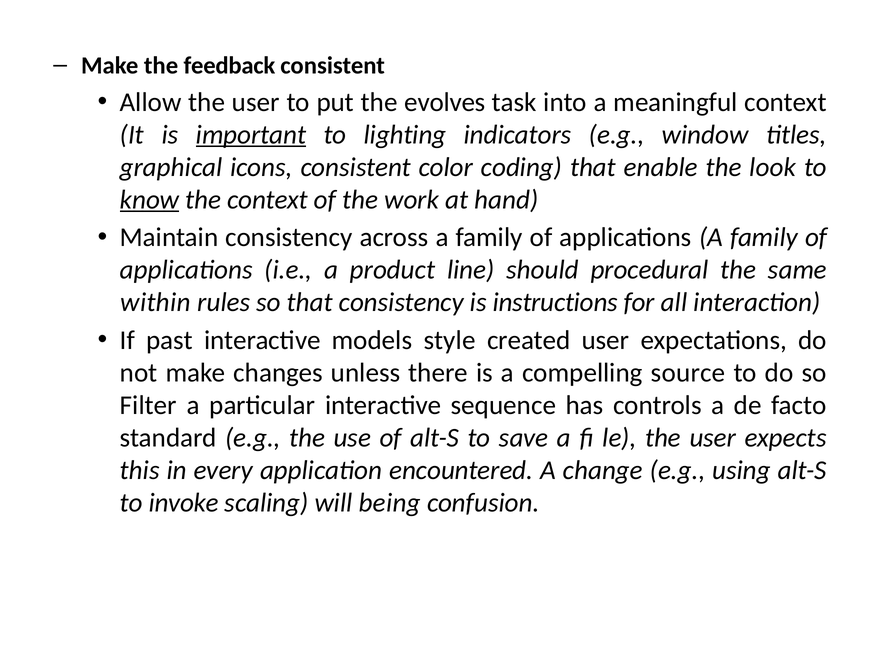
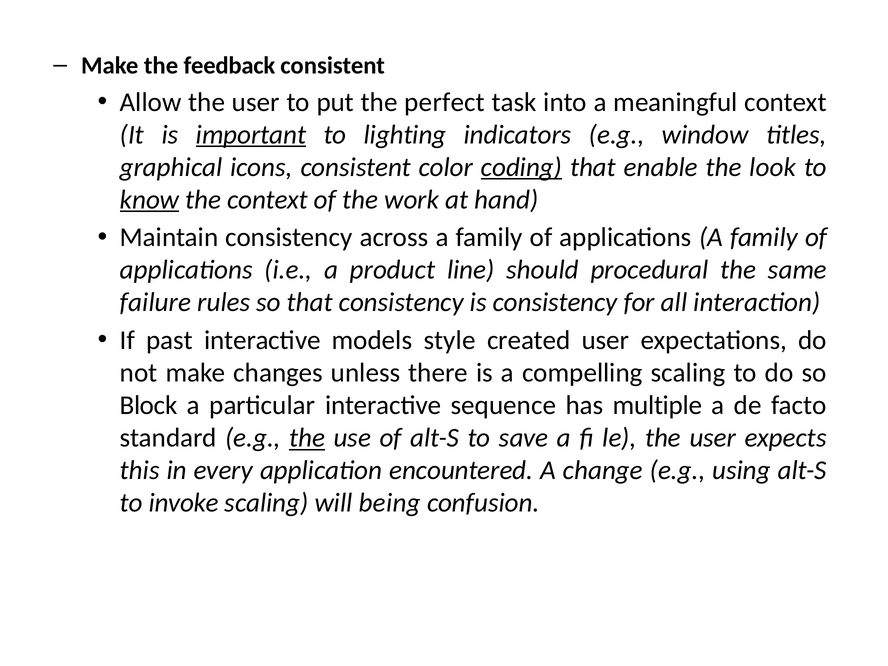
evolves: evolves -> perfect (445, 102)
coding underline: none -> present (522, 167)
within: within -> failure (156, 303)
is instructions: instructions -> consistency (555, 303)
compelling source: source -> scaling (688, 373)
Filter: Filter -> Block (149, 406)
controls: controls -> multiple (657, 406)
the underline: none -> present (307, 438)
